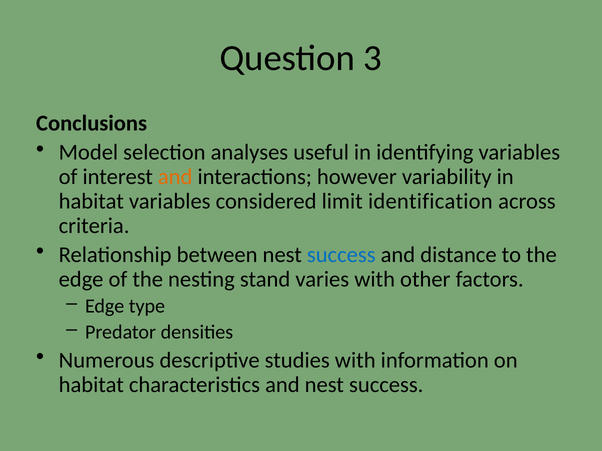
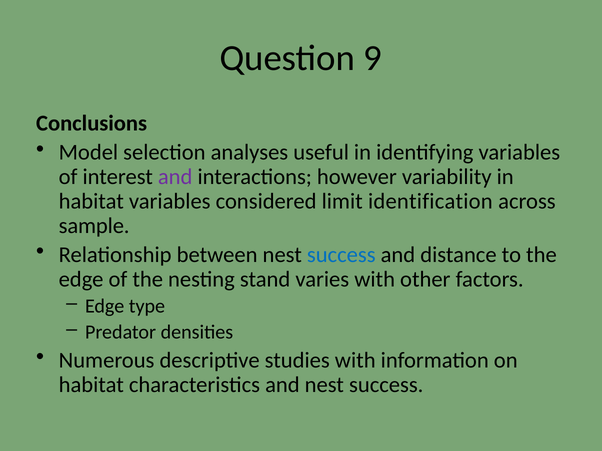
3: 3 -> 9 (373, 58)
and colour: orange -> purple (175, 177)
criteria: criteria -> sample (94, 226)
